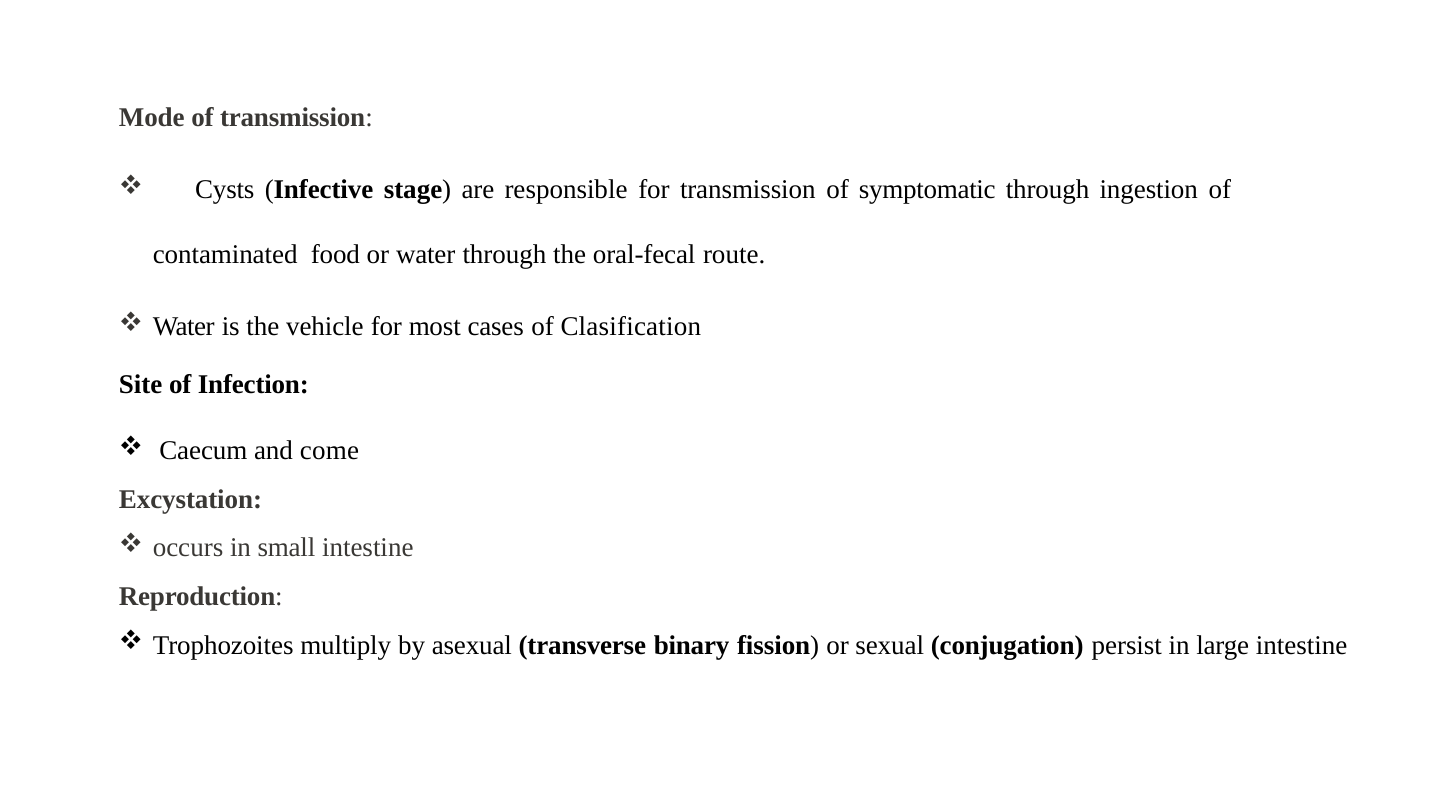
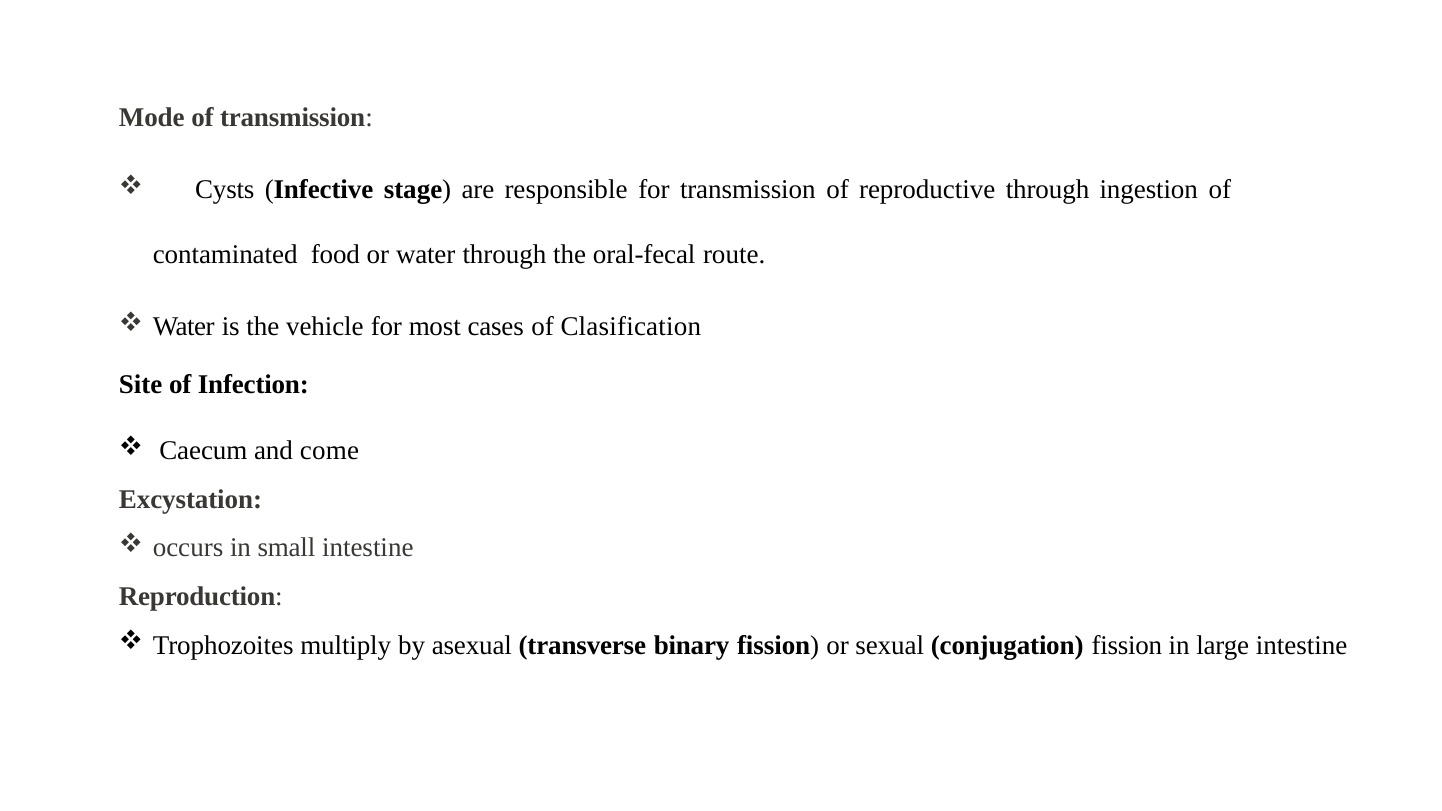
symptomatic: symptomatic -> reproductive (927, 190)
conjugation persist: persist -> fission (1127, 646)
